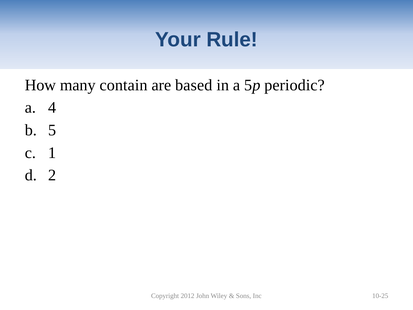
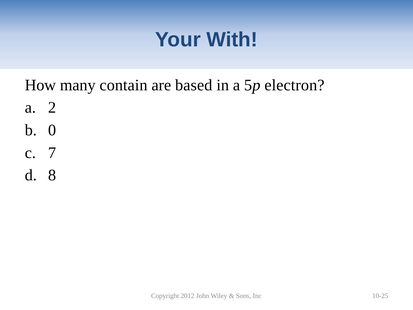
Rule: Rule -> With (232, 40)
periodic: periodic -> electron (294, 85)
4: 4 -> 2 (52, 108)
5: 5 -> 0 (52, 130)
1: 1 -> 7 (52, 153)
2: 2 -> 8 (52, 175)
